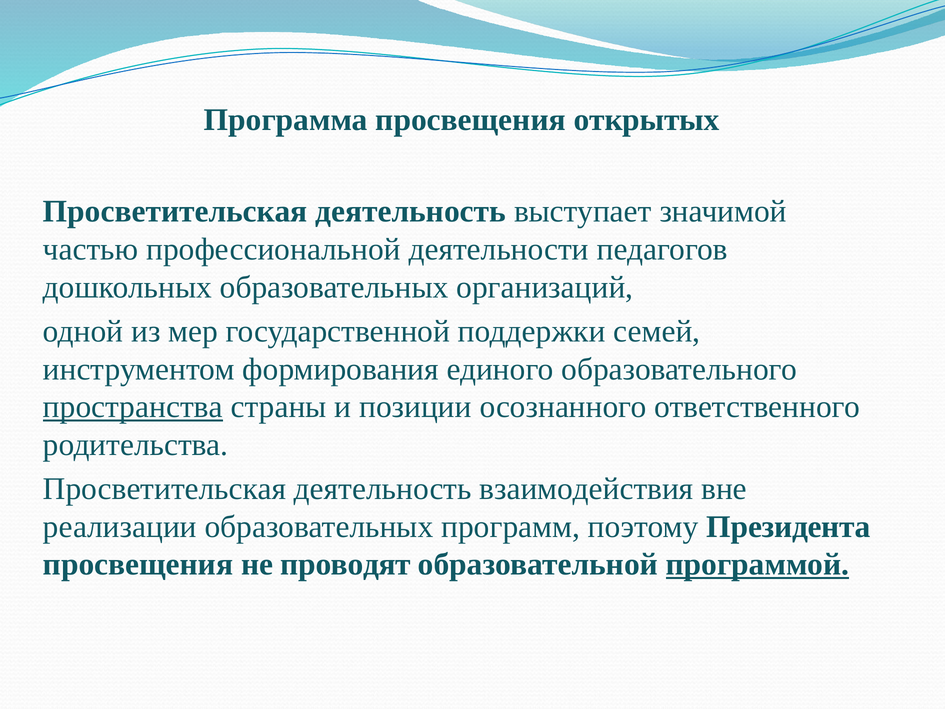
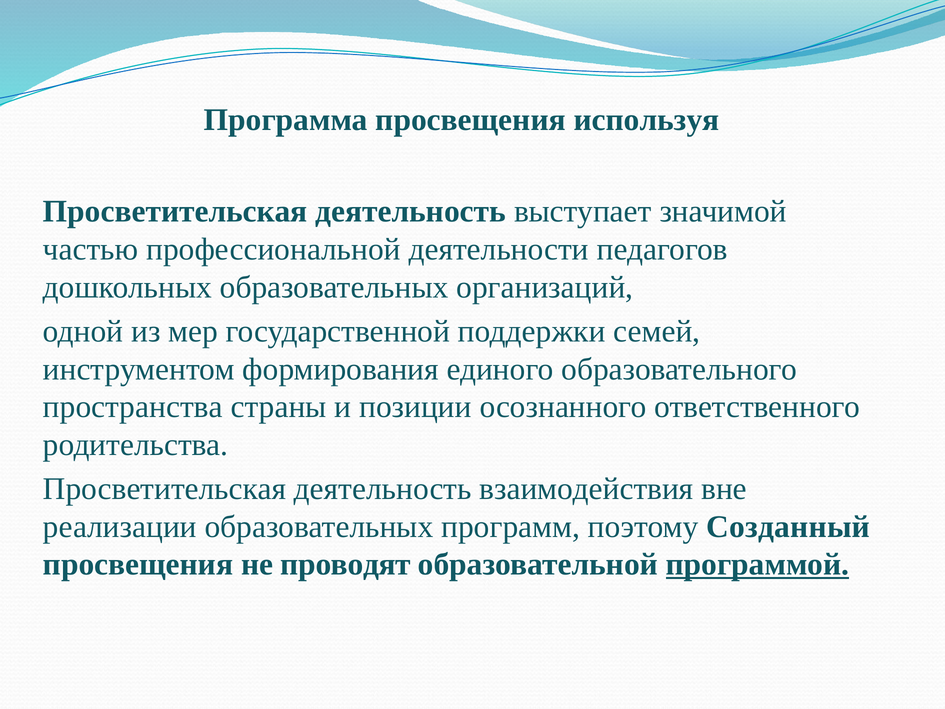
открытых: открытых -> используя (647, 120)
пространства underline: present -> none (133, 407)
Президента: Президента -> Созданный (788, 526)
